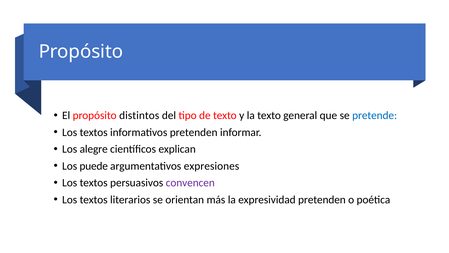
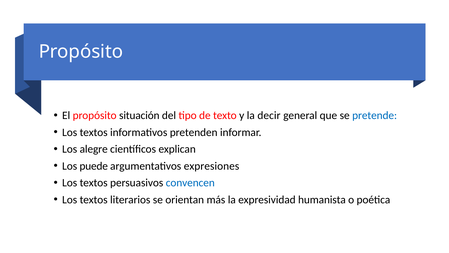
distintos: distintos -> situación (139, 115)
la texto: texto -> decir (269, 115)
convencen colour: purple -> blue (190, 183)
expresividad pretenden: pretenden -> humanista (322, 199)
